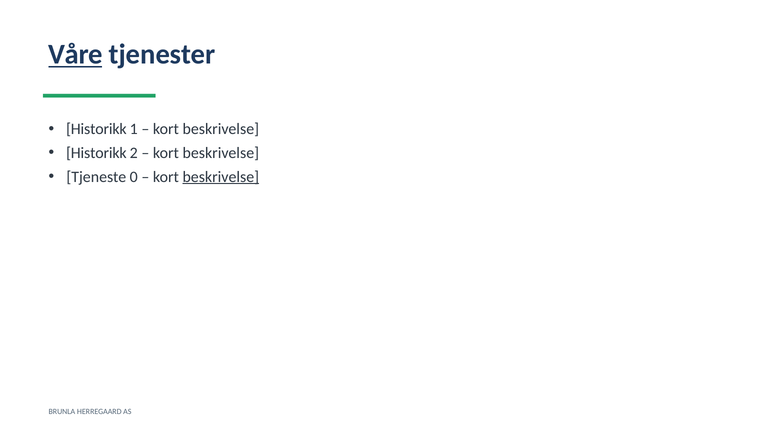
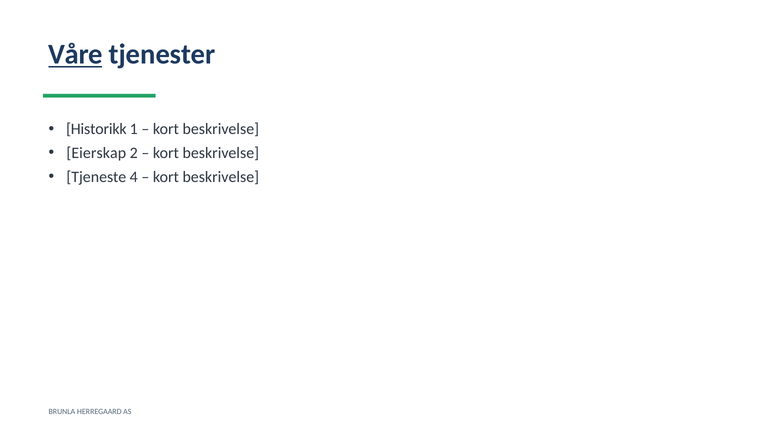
Historikk: Historikk -> Eierskap (96, 153)
0: 0 -> 4 (134, 177)
beskrivelse underline: present -> none (221, 177)
